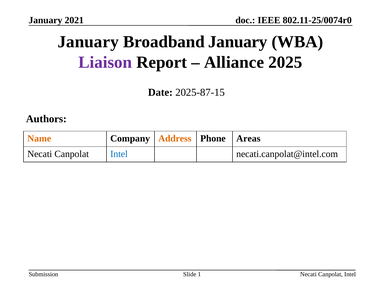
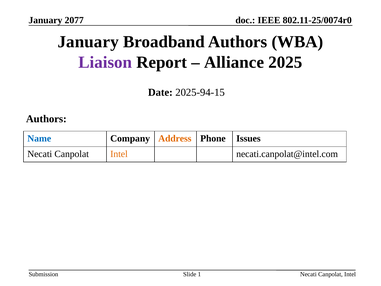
2021: 2021 -> 2077 (74, 20)
Broadband January: January -> Authors (238, 42)
2025-87-15: 2025-87-15 -> 2025-94-15 (200, 92)
Name colour: orange -> blue (39, 138)
Areas: Areas -> Issues (248, 138)
Intel colour: blue -> orange (119, 154)
